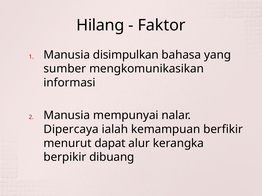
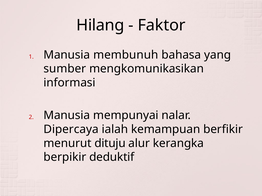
disimpulkan: disimpulkan -> membunuh (126, 55)
dapat: dapat -> dituju (110, 144)
dibuang: dibuang -> deduktif (112, 158)
